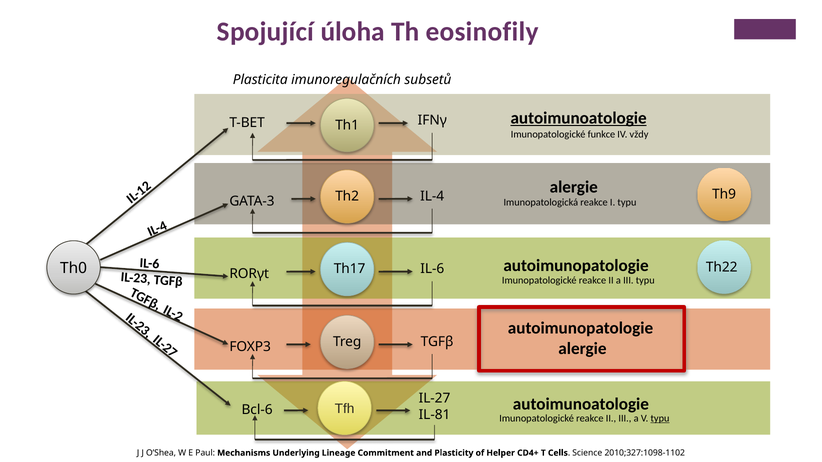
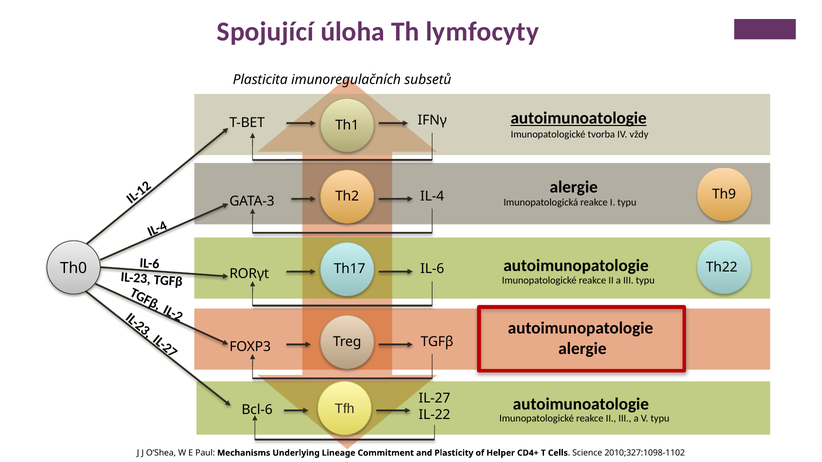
eosinofily: eosinofily -> lymfocyty (482, 32)
funkce: funkce -> tvorba (601, 134)
IL-81: IL-81 -> IL-22 (435, 415)
typu underline: present -> none (660, 419)
